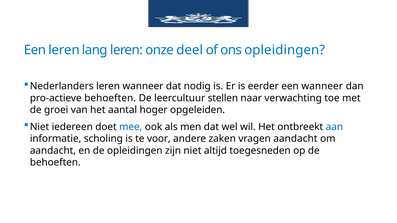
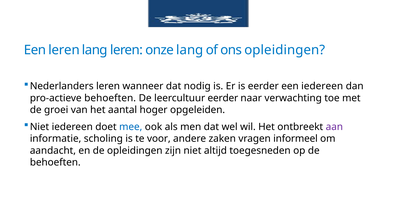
onze deel: deel -> lang (190, 50)
een wanneer: wanneer -> iedereen (322, 86)
leercultuur stellen: stellen -> eerder (223, 98)
aan colour: blue -> purple (334, 127)
vragen aandacht: aandacht -> informeel (295, 139)
